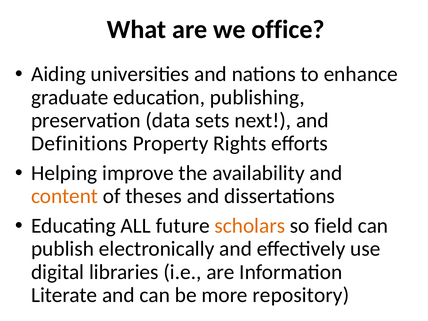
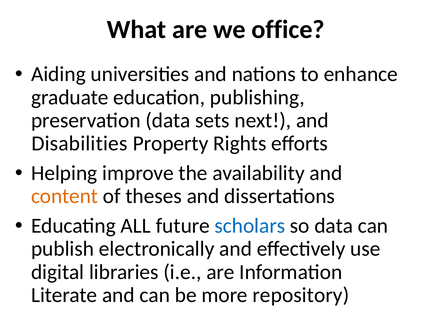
Definitions: Definitions -> Disabilities (79, 144)
scholars colour: orange -> blue (250, 226)
so field: field -> data (334, 226)
